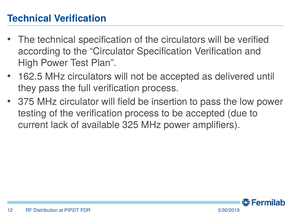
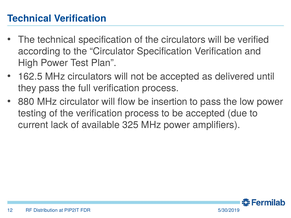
375: 375 -> 880 (26, 102)
field: field -> flow (127, 102)
